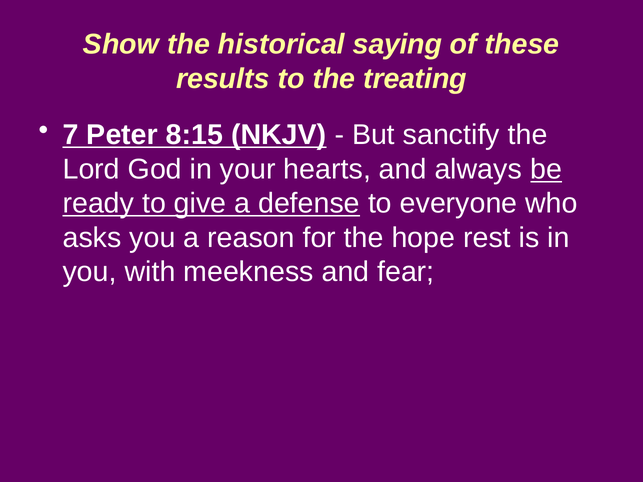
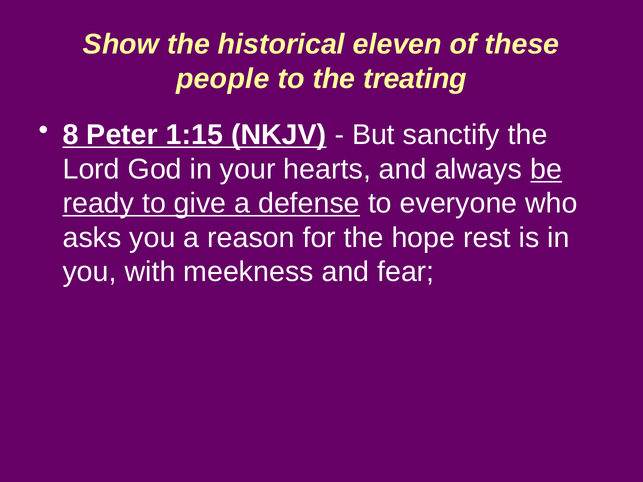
saying: saying -> eleven (397, 44)
results: results -> people (223, 79)
7: 7 -> 8 (71, 135)
8:15: 8:15 -> 1:15 (195, 135)
